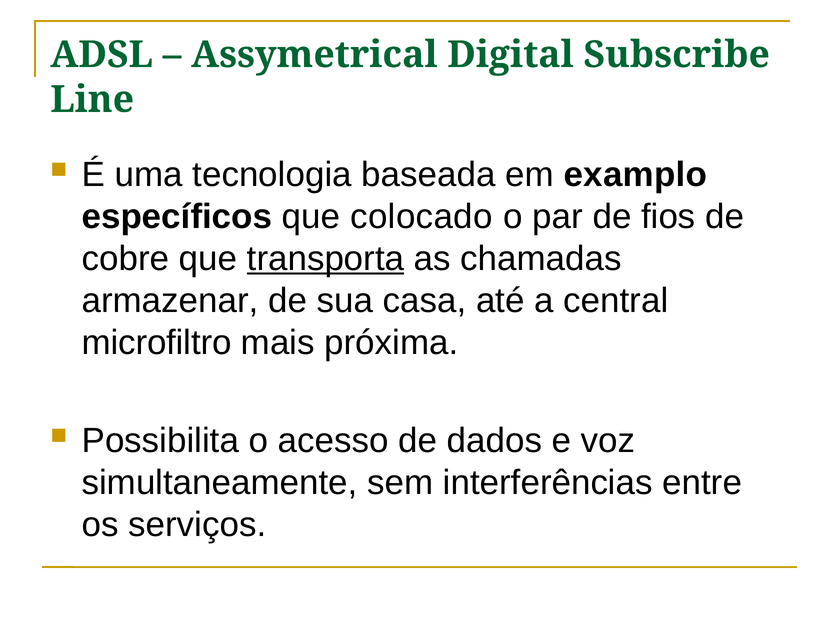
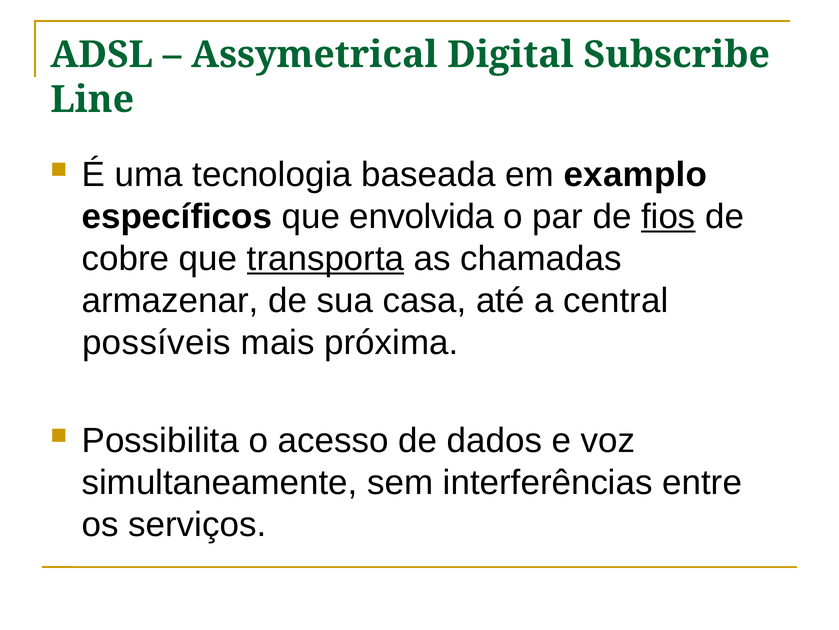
colocado: colocado -> envolvida (422, 216)
fios underline: none -> present (668, 216)
microfiltro: microfiltro -> possíveis (156, 342)
